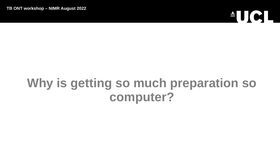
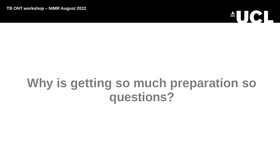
computer: computer -> questions (142, 97)
